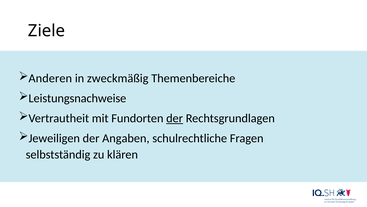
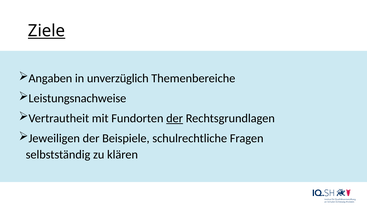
Ziele underline: none -> present (47, 31)
Anderen: Anderen -> Angaben (50, 78)
zweckmäßig: zweckmäßig -> unverzüglich (118, 78)
Angaben: Angaben -> Beispiele (126, 138)
